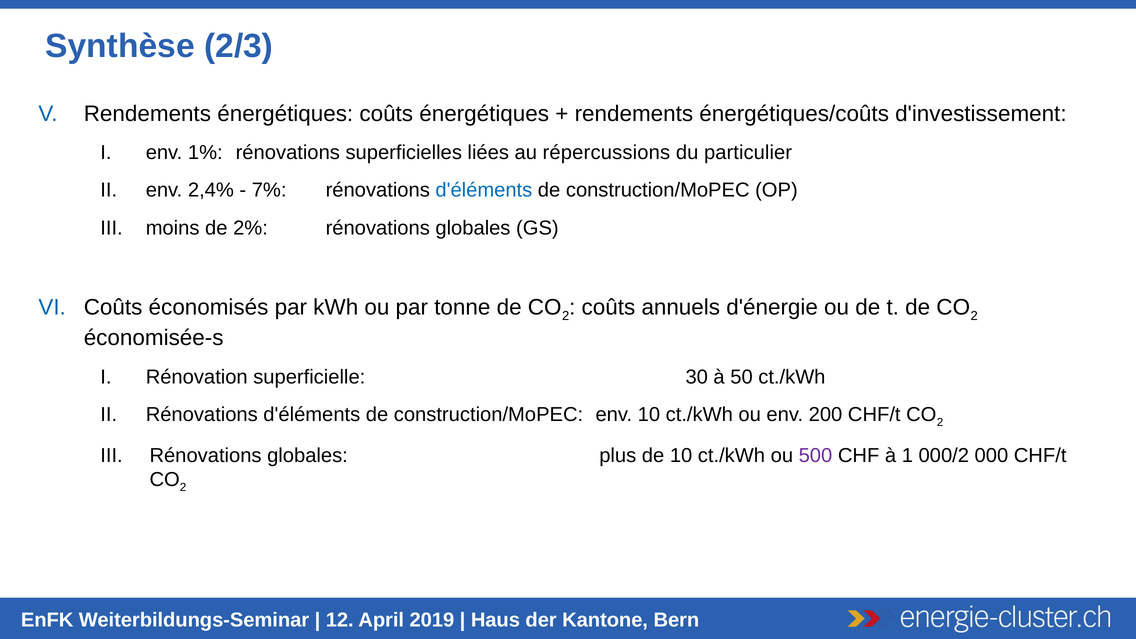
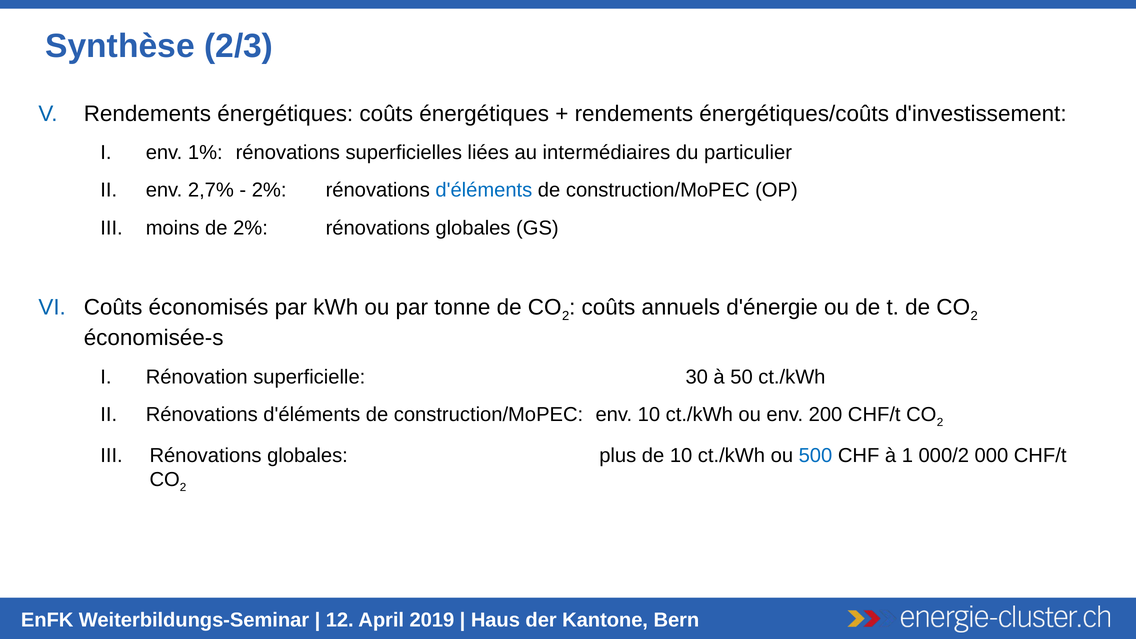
répercussions: répercussions -> intermédiaires (606, 153)
2,4%: 2,4% -> 2,7% (211, 190)
7%: 7% -> 2% (269, 190)
500 colour: purple -> blue (815, 455)
